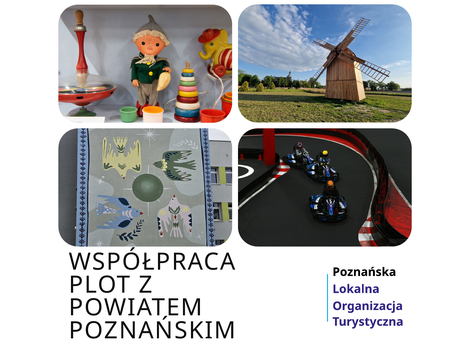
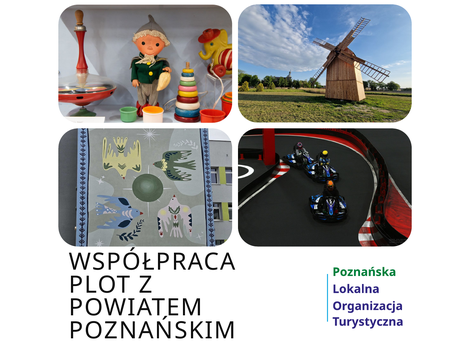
Poznańska colour: black -> green (364, 272)
